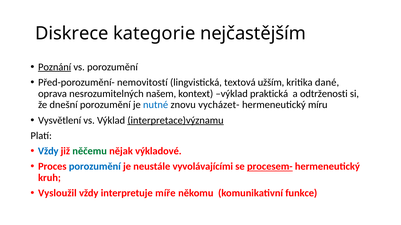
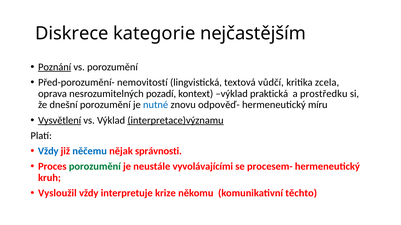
užším: užším -> vůdčí (271, 83)
dané: dané -> zcela (327, 83)
našem: našem -> pozadí (161, 94)
odtrženosti: odtrženosti -> prostředku (324, 94)
vycházet-: vycházet- -> odpověď- (219, 105)
Vysvětlení underline: none -> present (60, 121)
něčemu colour: green -> blue (90, 151)
výkladové: výkladové -> správnosti (158, 151)
porozumění colour: blue -> green (95, 167)
procesem- underline: present -> none (270, 167)
míře: míře -> krize (165, 194)
funkce: funkce -> těchto (301, 194)
